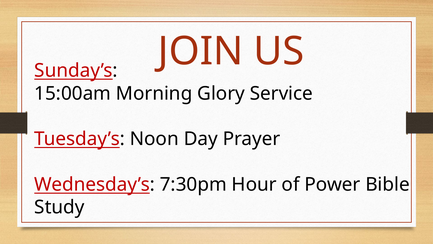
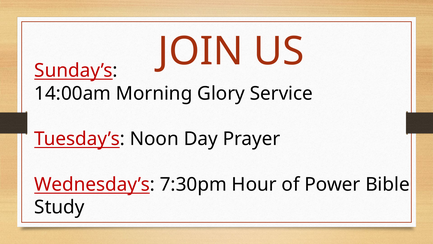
15:00am: 15:00am -> 14:00am (73, 93)
